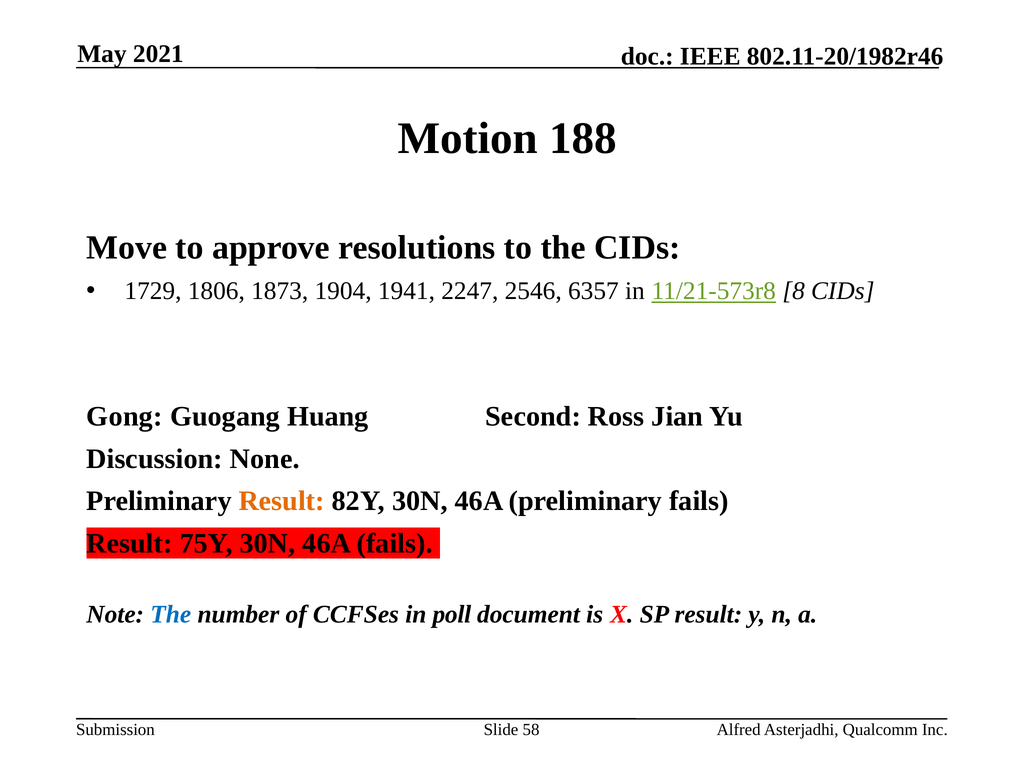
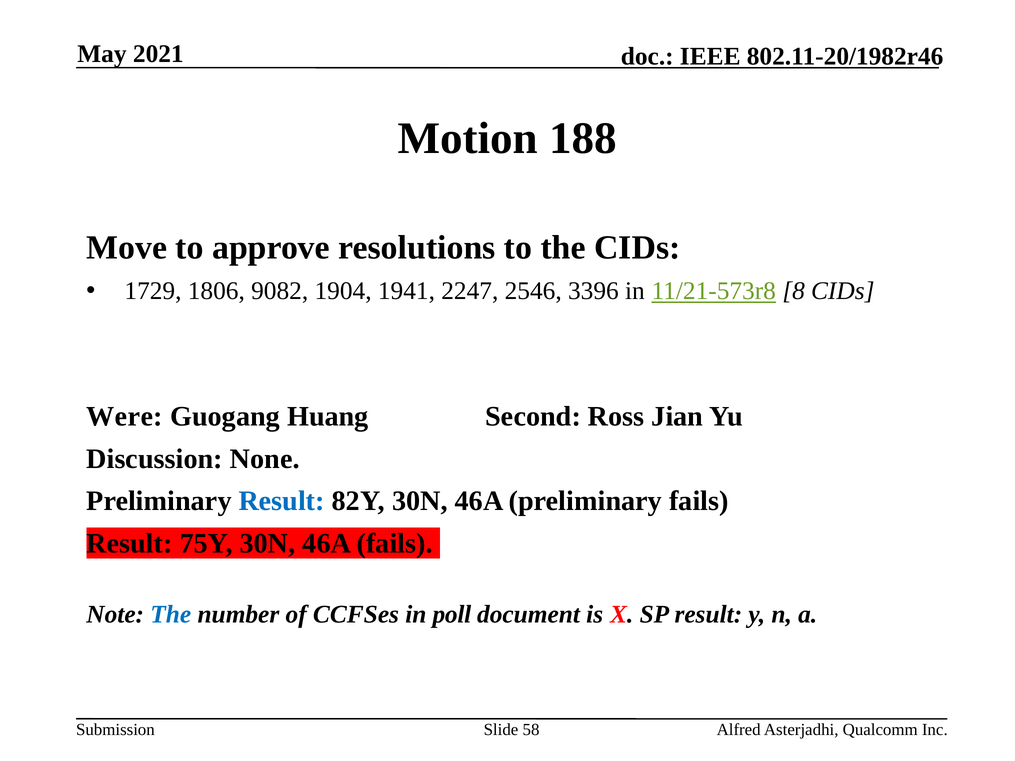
1873: 1873 -> 9082 (280, 291)
6357: 6357 -> 3396 (593, 291)
Gong: Gong -> Were (125, 417)
Result colour: orange -> blue (282, 501)
